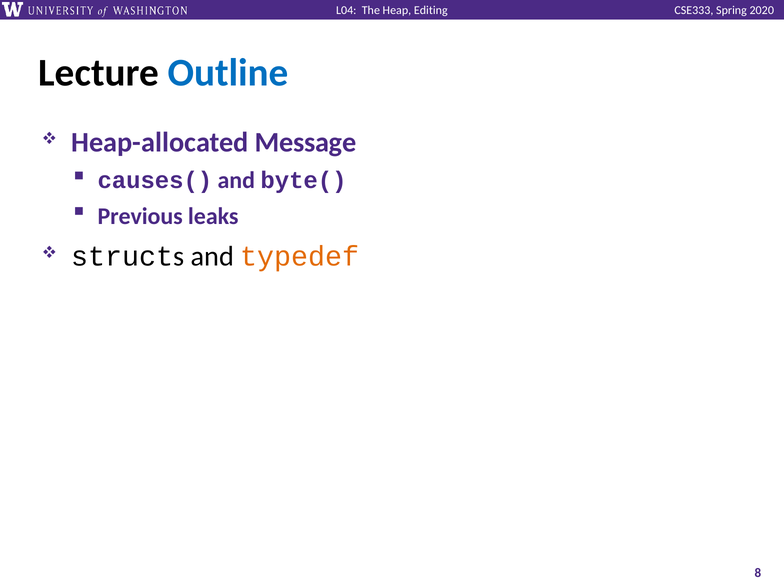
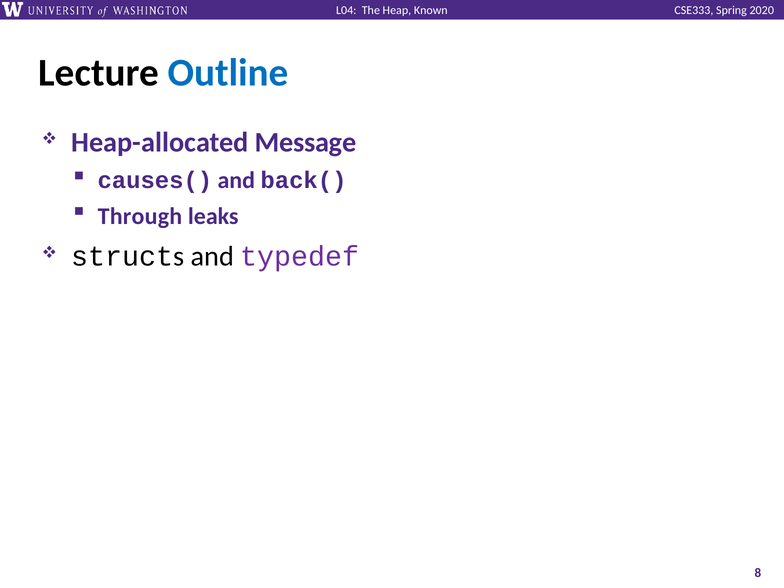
Editing: Editing -> Known (431, 10)
byte(: byte( -> back( (303, 181)
Previous: Previous -> Through (140, 216)
typedef colour: orange -> purple (300, 256)
